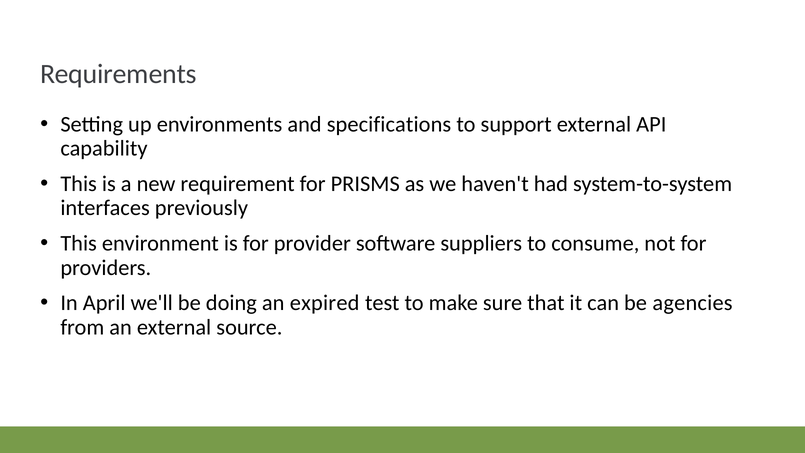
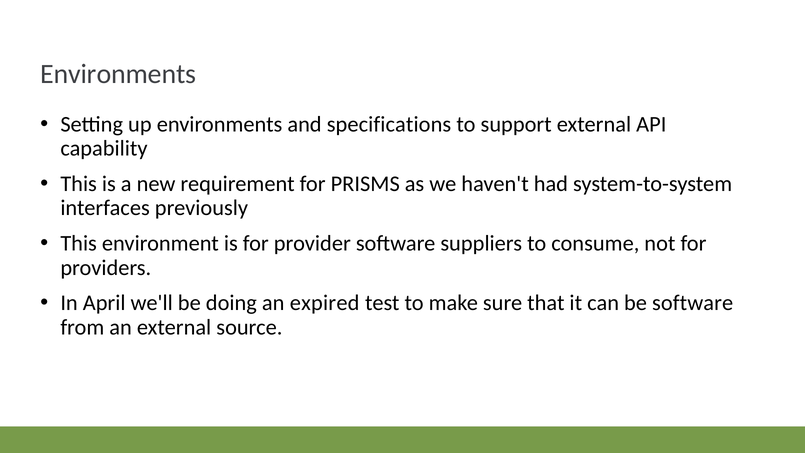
Requirements: Requirements -> Environments (118, 74)
be agencies: agencies -> software (693, 303)
